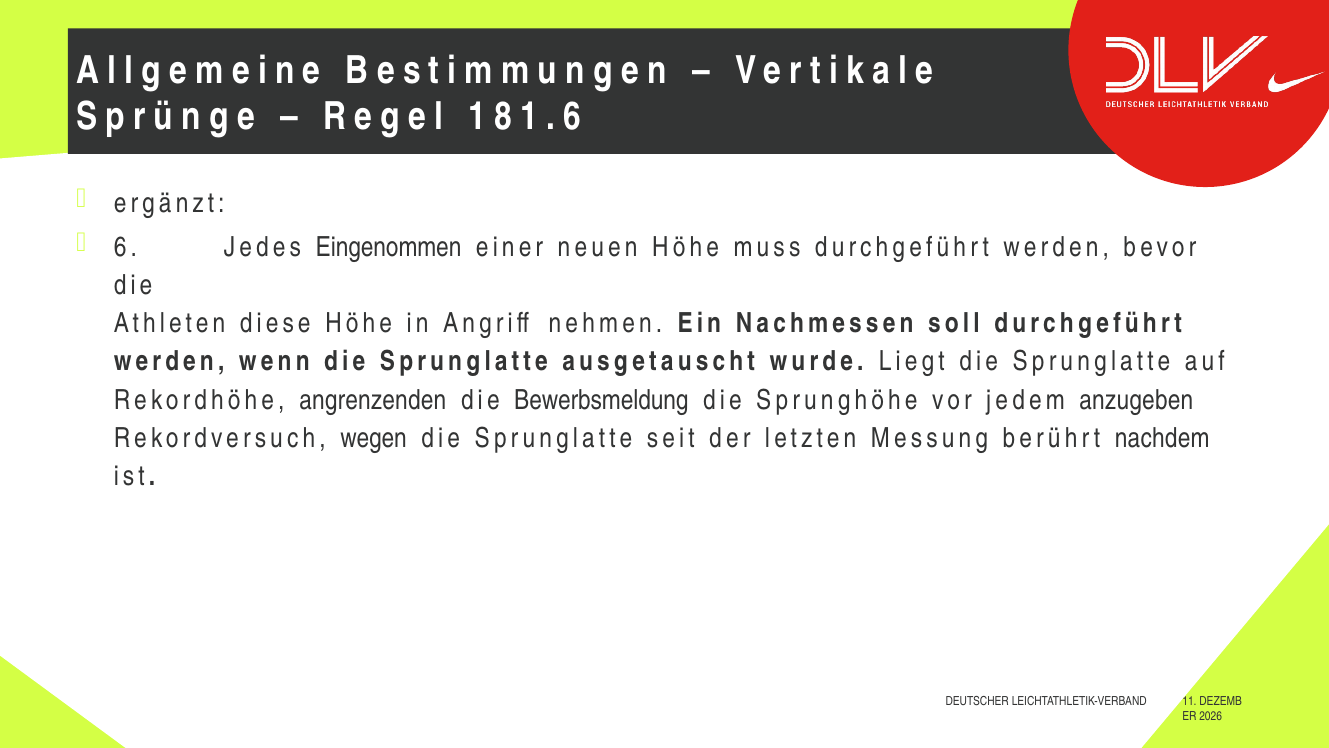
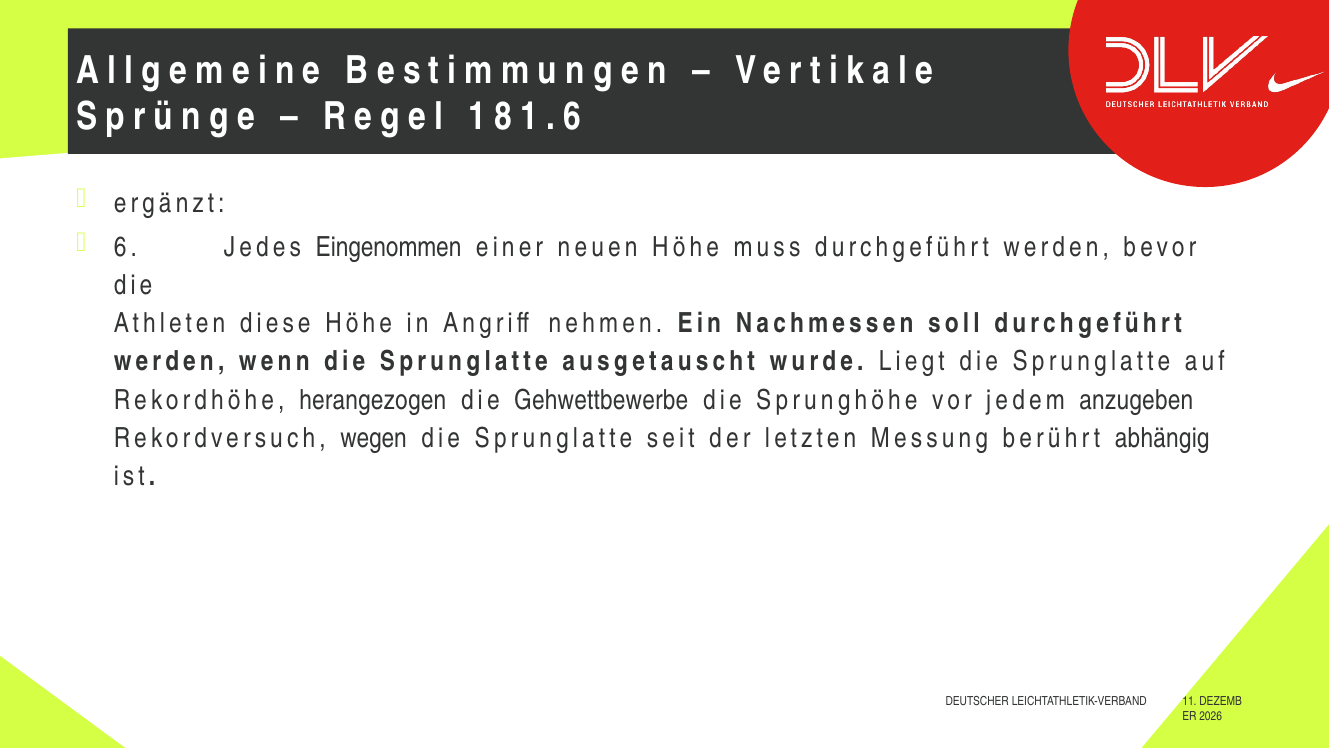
angrenzenden: angrenzenden -> herangezogen (373, 400)
Bewerbsmeldung: Bewerbsmeldung -> Gehwettbewerbe (601, 400)
nachdem: nachdem -> abhängig (1162, 438)
